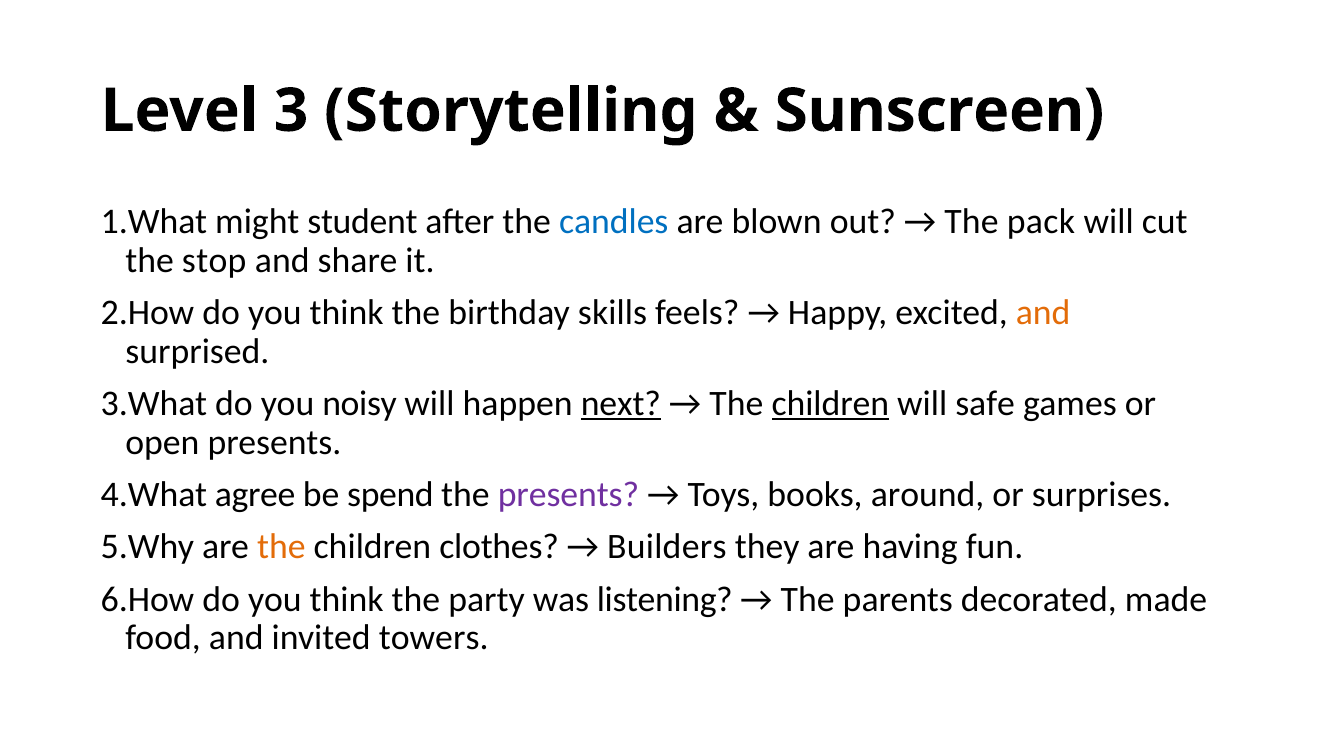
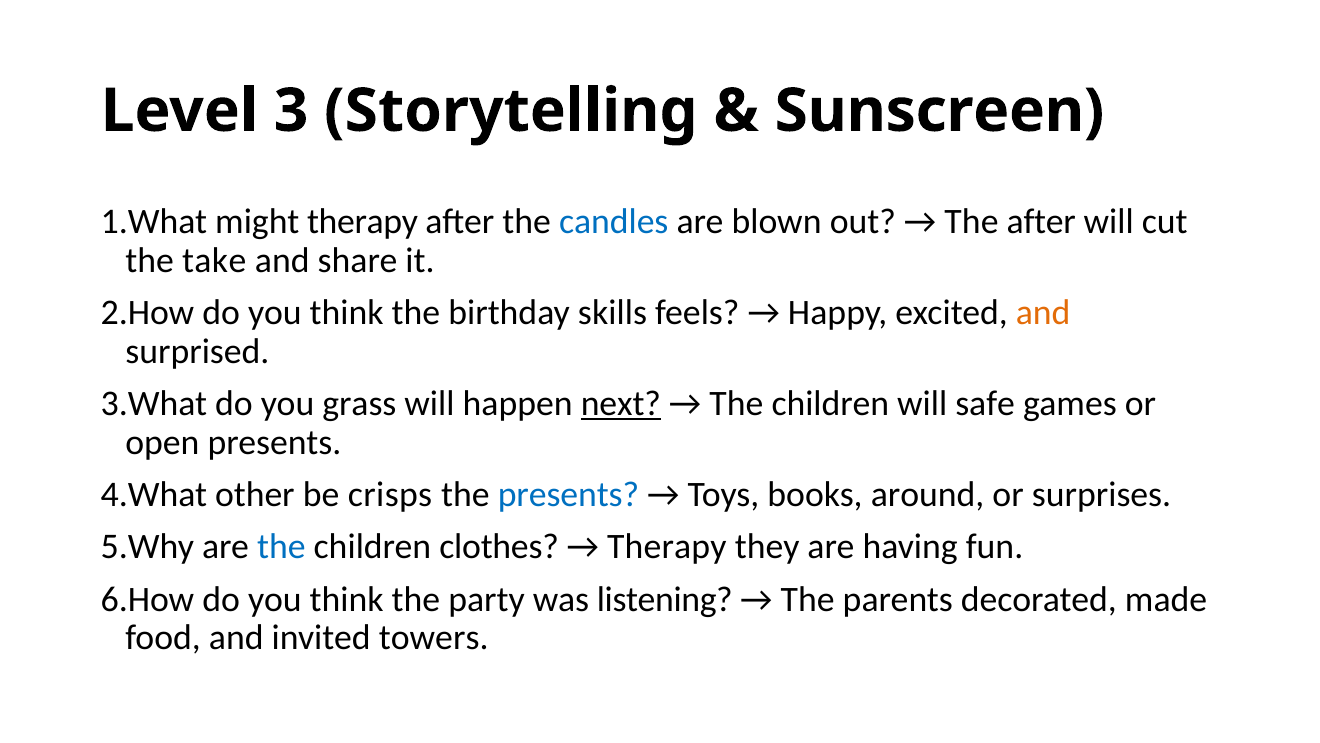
might student: student -> therapy (363, 222)
The pack: pack -> after (1041, 222)
stop: stop -> take (214, 260)
noisy: noisy -> grass (359, 404)
children underline: present -> none (830, 404)
agree: agree -> other (255, 494)
spend: spend -> crisps (390, 494)
presents colour: purple -> blue (568, 494)
the colour: orange -> blue (281, 547)
Builders: Builders -> Therapy (667, 547)
